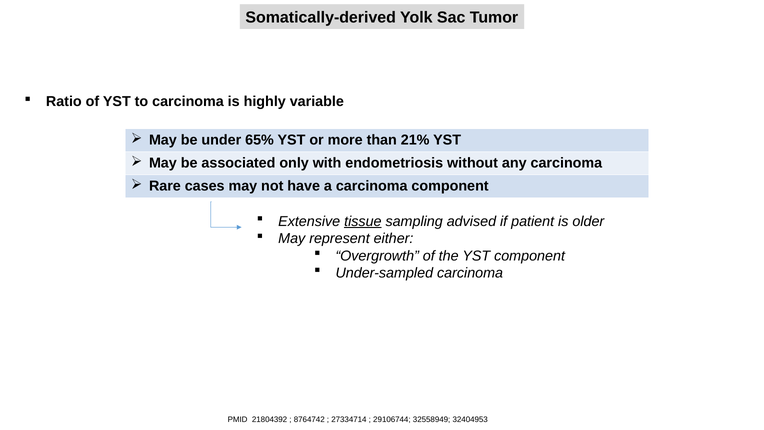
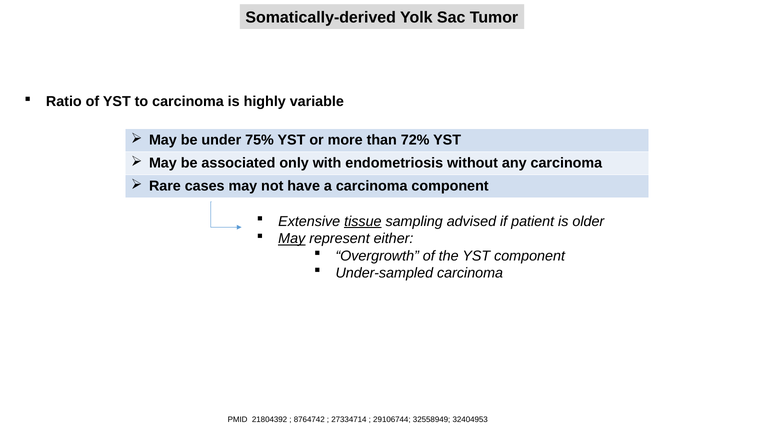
65%: 65% -> 75% (260, 140)
21%: 21% -> 72% (415, 140)
May underline: none -> present (292, 239)
